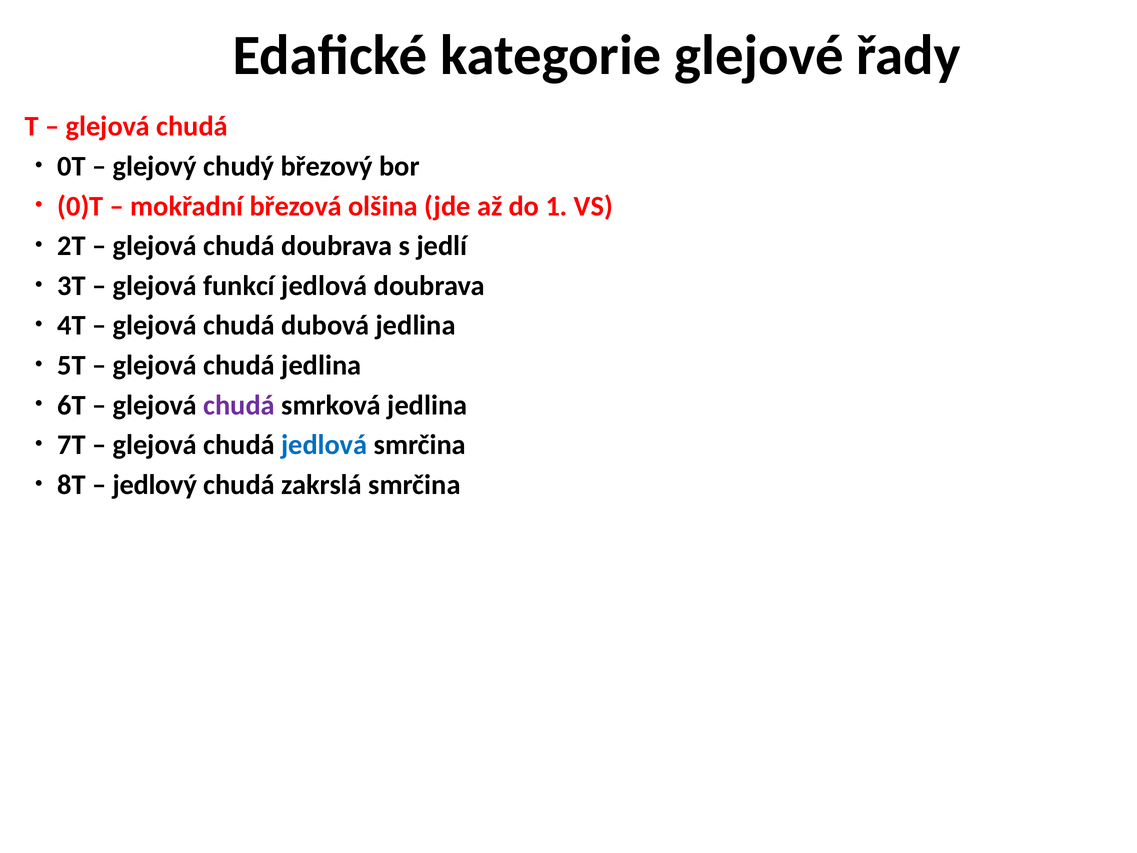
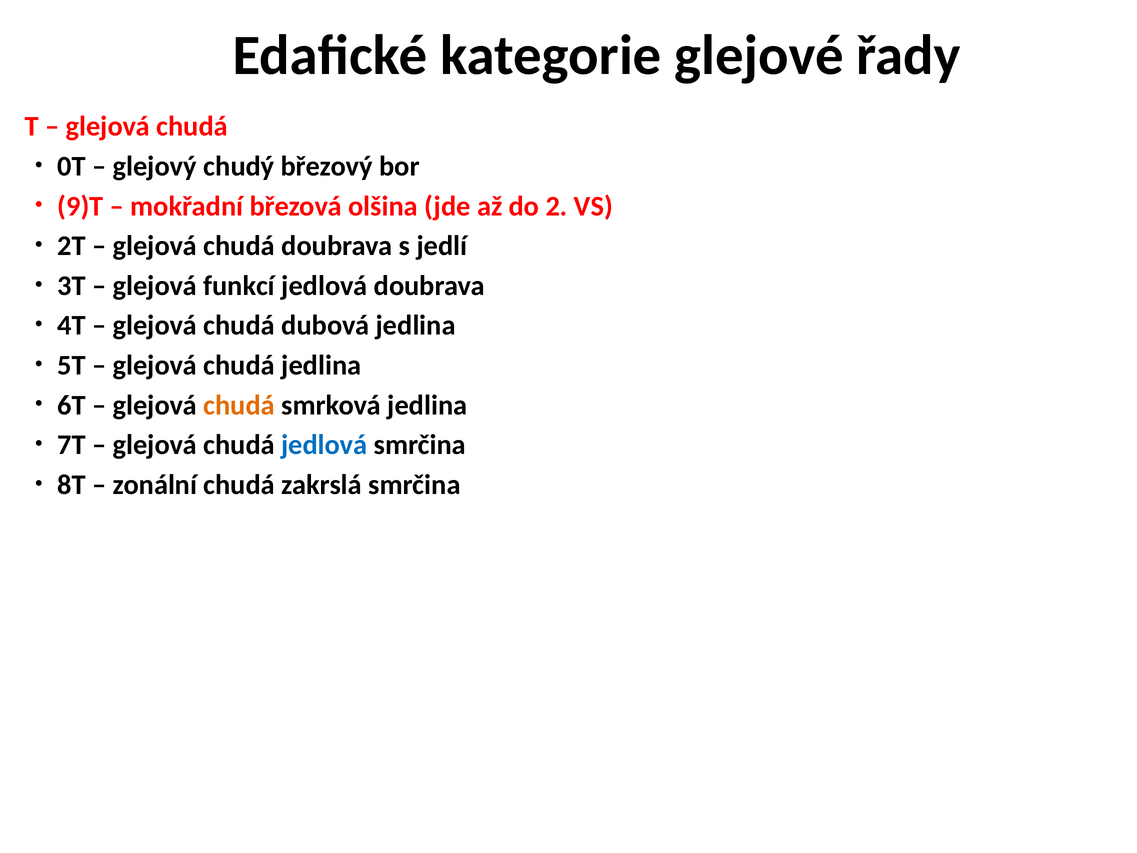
0)T: 0)T -> 9)T (80, 206)
1: 1 -> 2 (557, 206)
chudá colour: purple -> orange (239, 405)
jedlový: jedlový -> zonální (155, 485)
